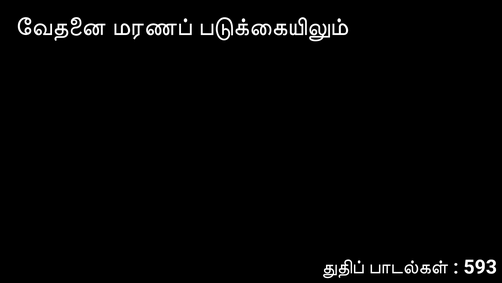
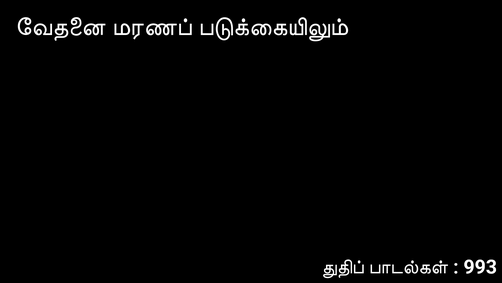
593: 593 -> 993 (480, 267)
